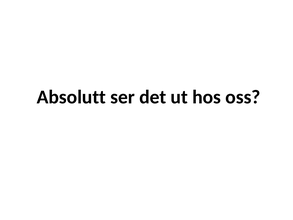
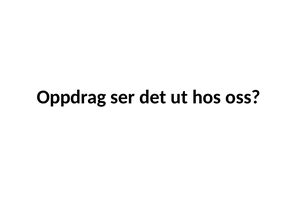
Absolutt: Absolutt -> Oppdrag (71, 97)
